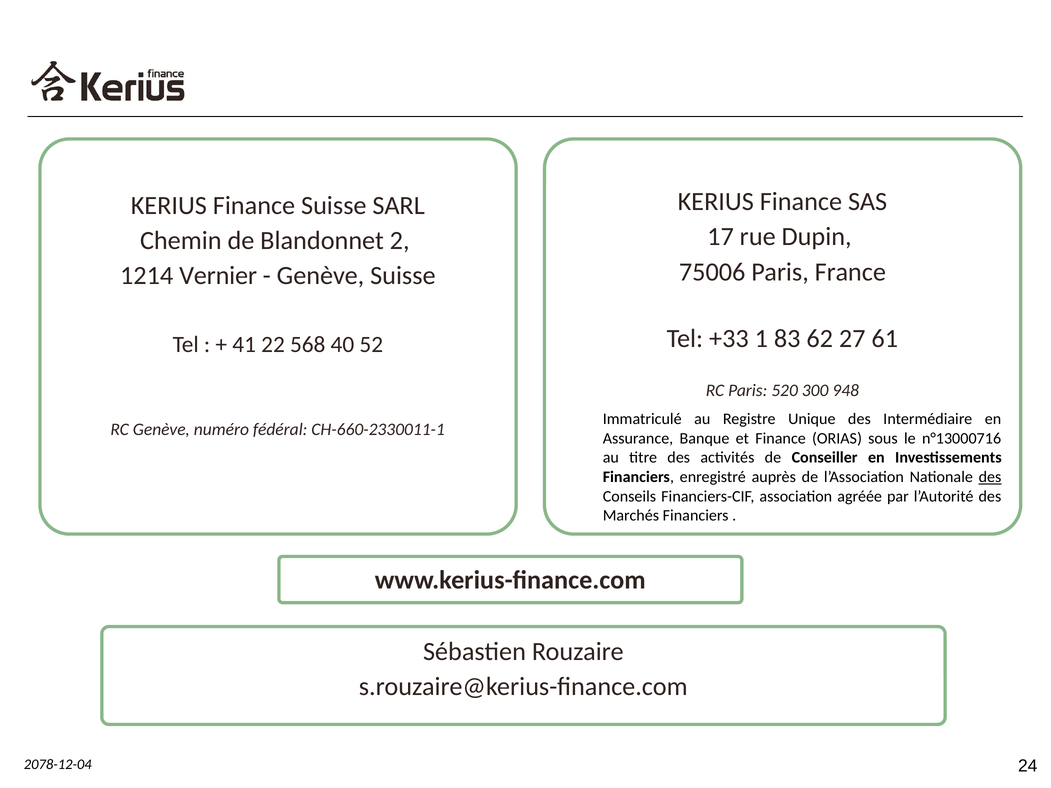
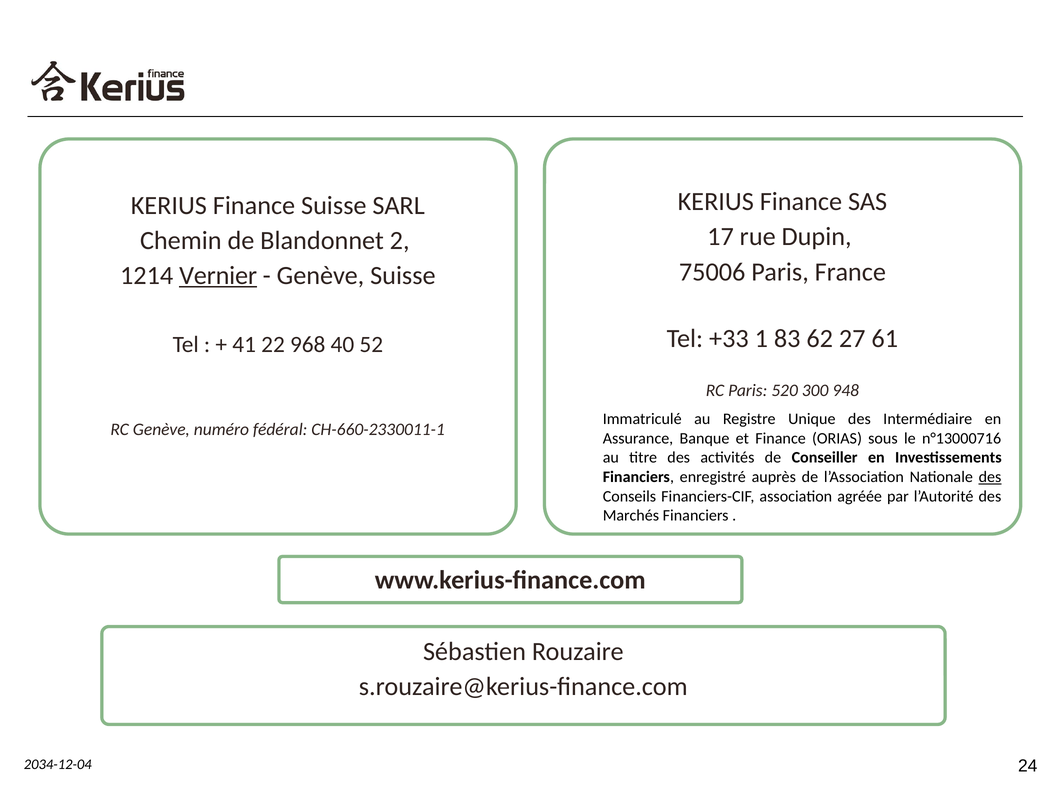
Vernier underline: none -> present (218, 276)
568: 568 -> 968 (308, 345)
2078-12-04: 2078-12-04 -> 2034-12-04 (58, 765)
